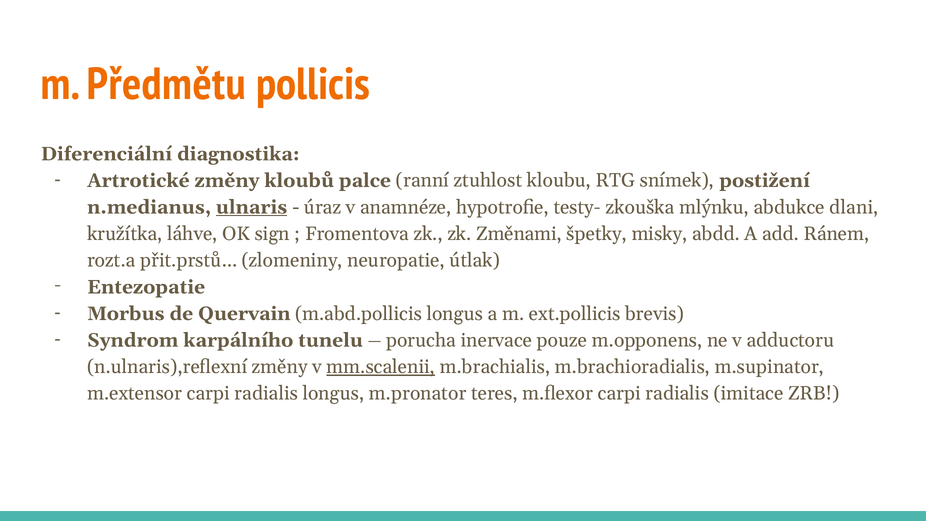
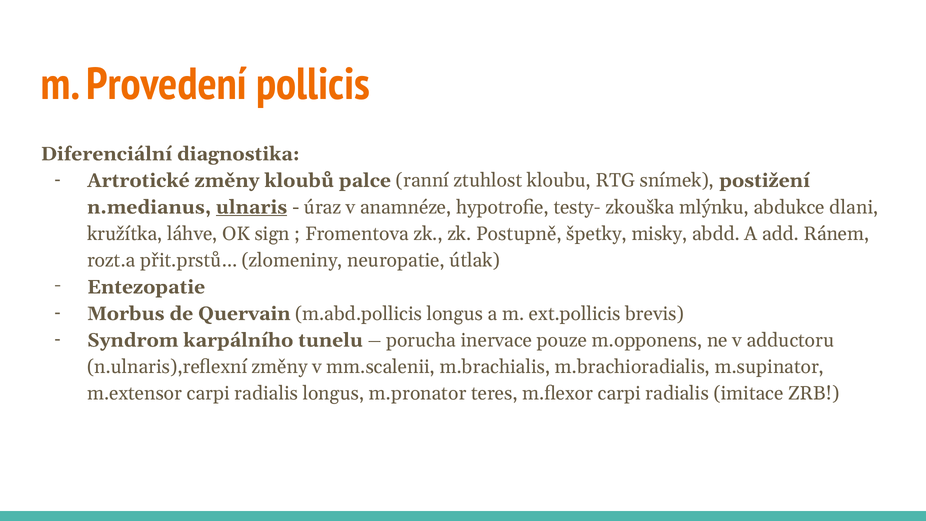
Předmětu: Předmětu -> Provedení (167, 84)
Změnami: Změnami -> Postupně (519, 234)
mm.scalenii underline: present -> none (381, 367)
